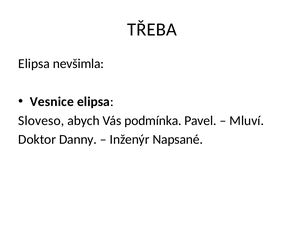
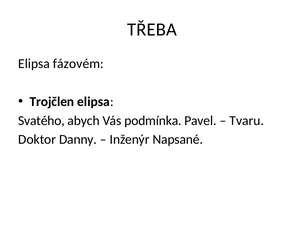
nevšimla: nevšimla -> fázovém (78, 64)
Vesnice: Vesnice -> Trojčlen (52, 102)
Sloveso: Sloveso -> Svatého (41, 121)
Mluví: Mluví -> Tvaru (247, 121)
